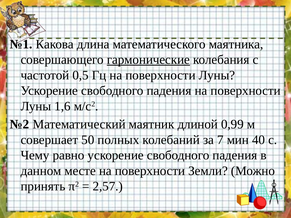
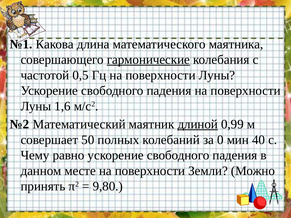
длиной underline: none -> present (198, 124)
7: 7 -> 0 (220, 140)
2,57: 2,57 -> 9,80 (108, 187)
